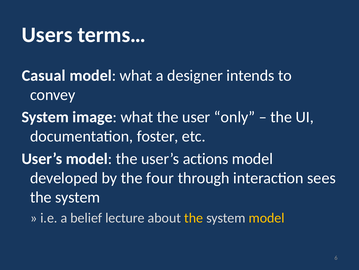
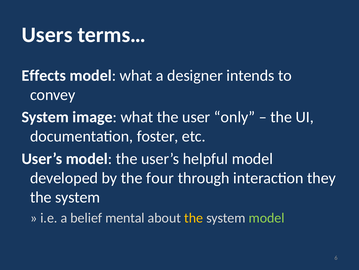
Casual: Casual -> Effects (44, 75)
actions: actions -> helpful (205, 158)
sees: sees -> they (322, 178)
lecture: lecture -> mental (125, 217)
model colour: yellow -> light green (267, 217)
